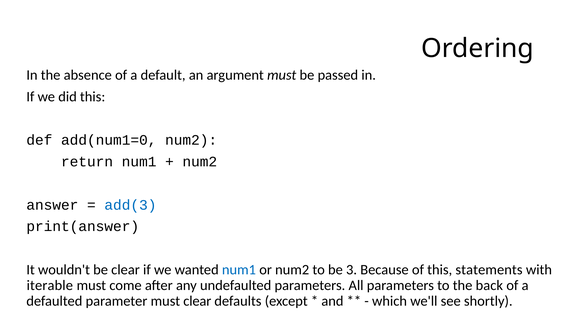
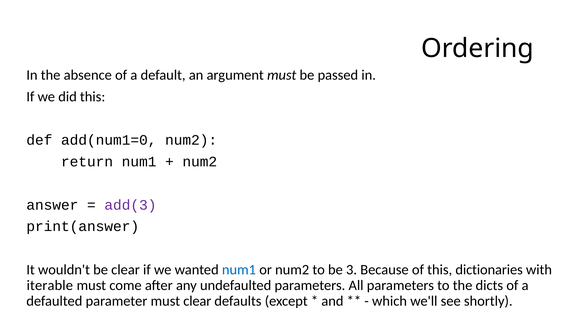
add(3 colour: blue -> purple (130, 205)
statements: statements -> dictionaries (489, 270)
back: back -> dicts (489, 285)
